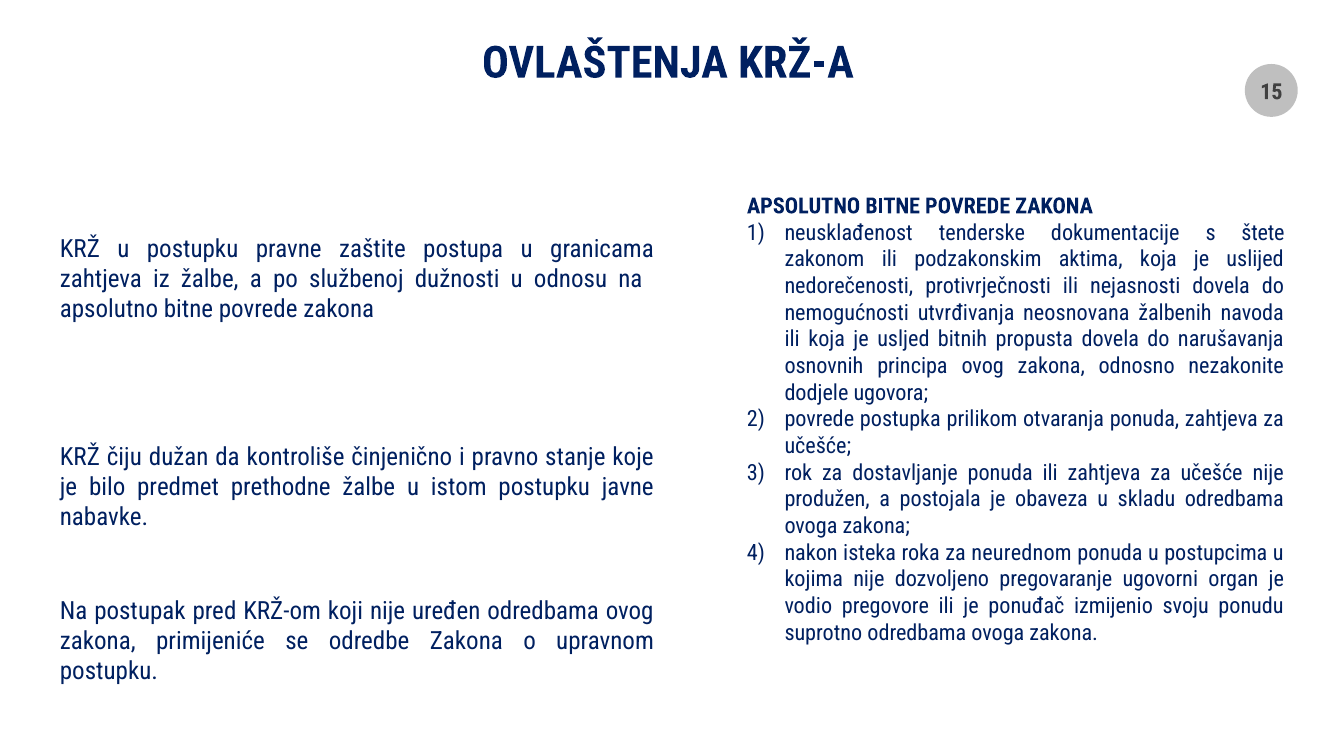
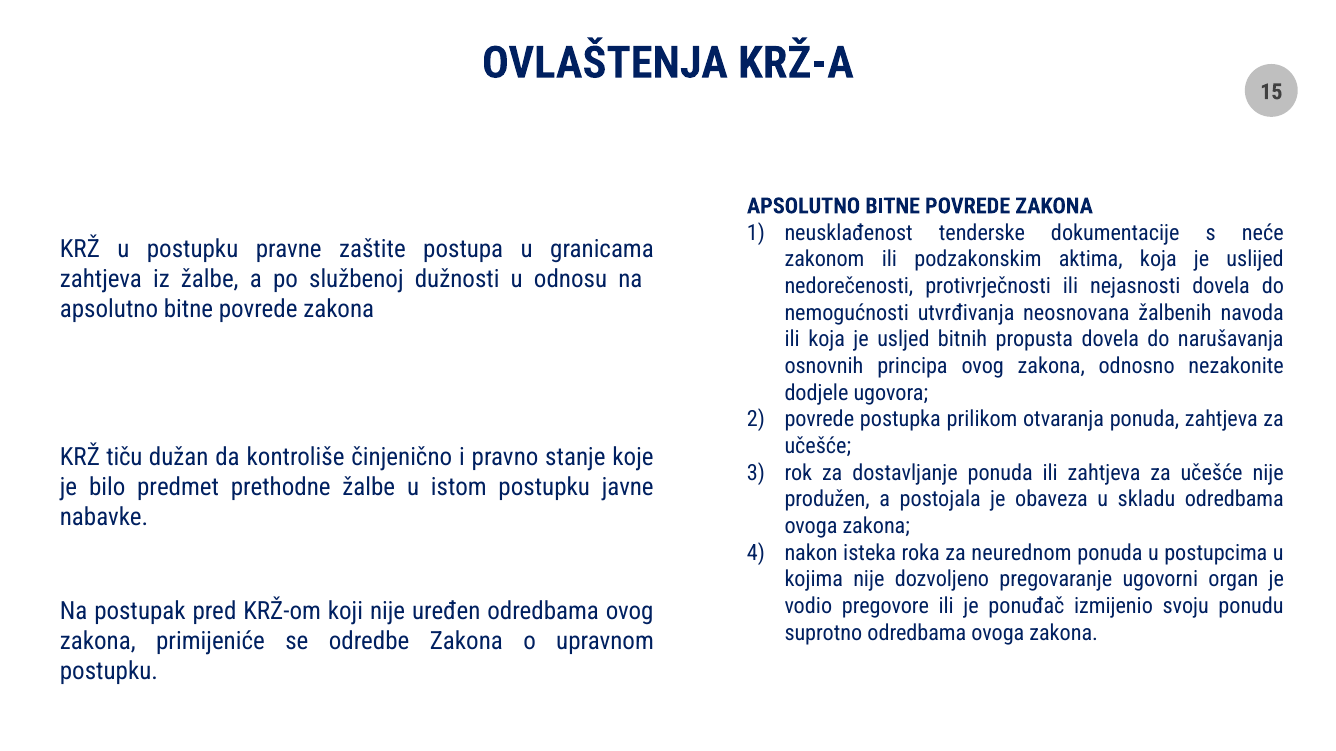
štete: štete -> neće (1263, 233)
čiju: čiju -> tiču (124, 458)
